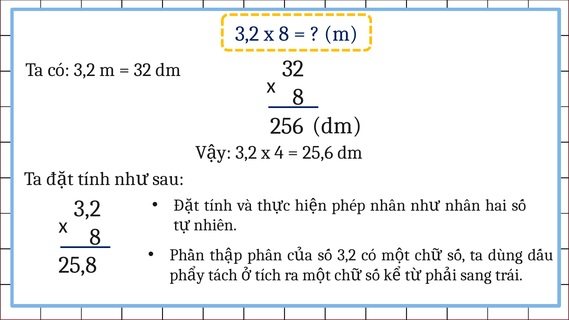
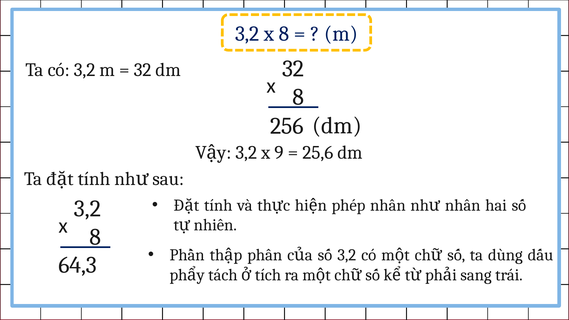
4: 4 -> 9 (279, 153)
25,8: 25,8 -> 64,3 (78, 265)
